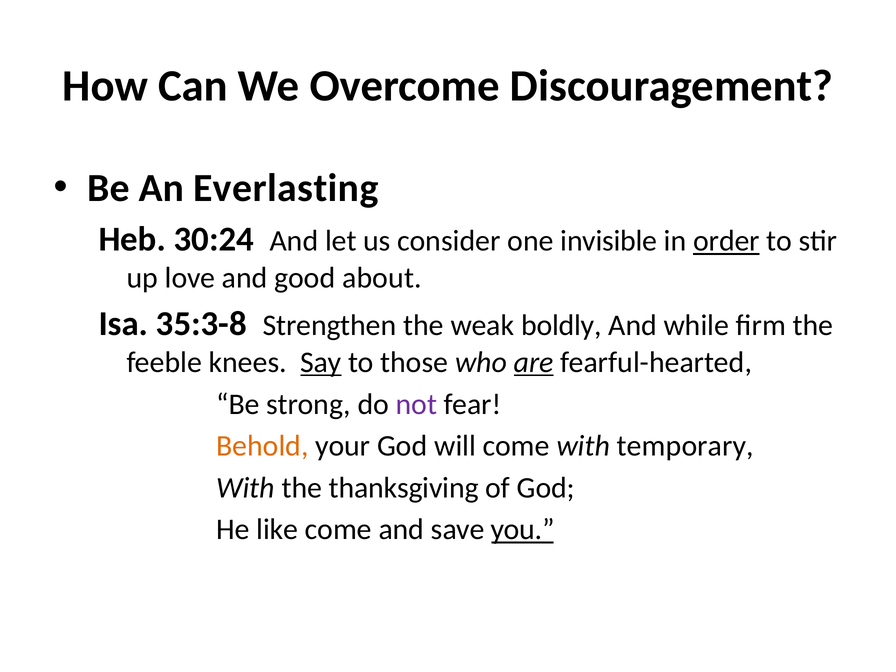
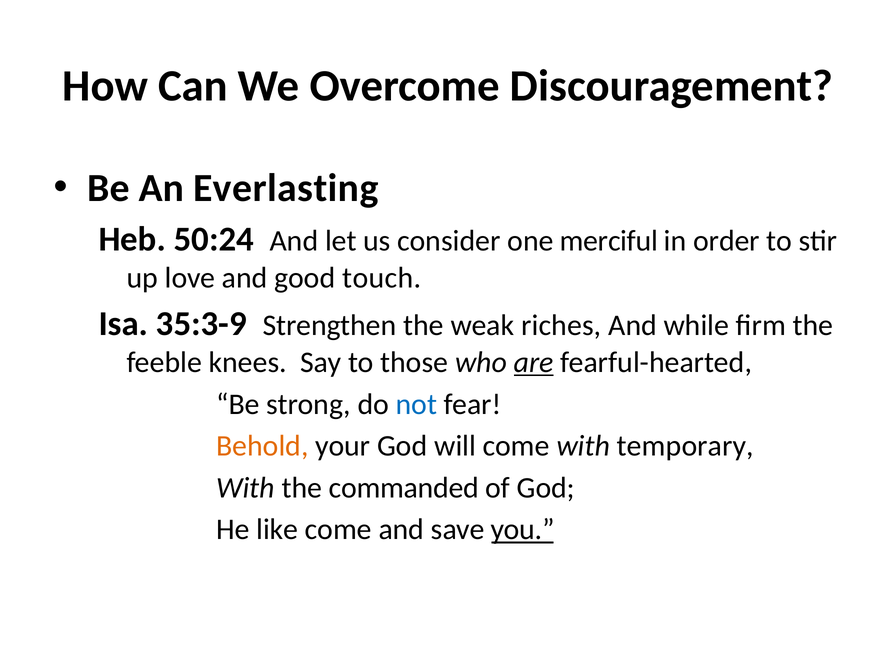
30:24: 30:24 -> 50:24 (214, 239)
invisible: invisible -> merciful (609, 241)
order underline: present -> none (726, 241)
about: about -> touch (382, 278)
35:3-8: 35:3-8 -> 35:3-9 (201, 324)
boldly: boldly -> riches (561, 326)
Say underline: present -> none (321, 362)
not colour: purple -> blue (416, 404)
thanksgiving: thanksgiving -> commanded (404, 488)
